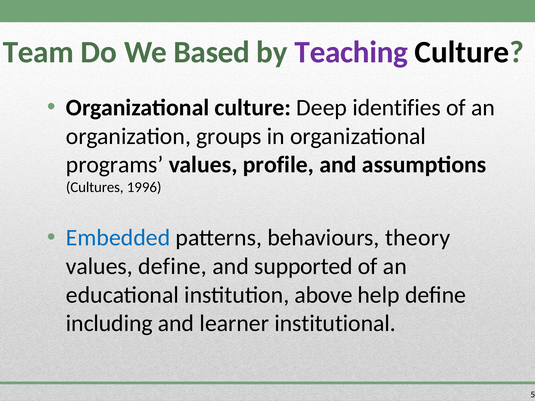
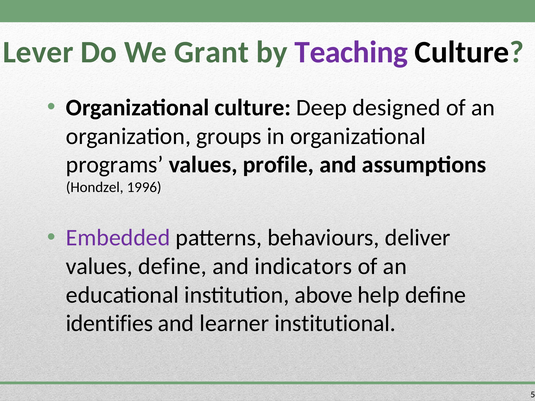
Team: Team -> Lever (38, 52)
Based: Based -> Grant (211, 52)
identifies: identifies -> designed (396, 108)
Cultures: Cultures -> Hondzel (95, 187)
Embedded colour: blue -> purple (118, 238)
theory: theory -> deliver (418, 238)
supported: supported -> indicators (303, 266)
including: including -> identifies (109, 324)
